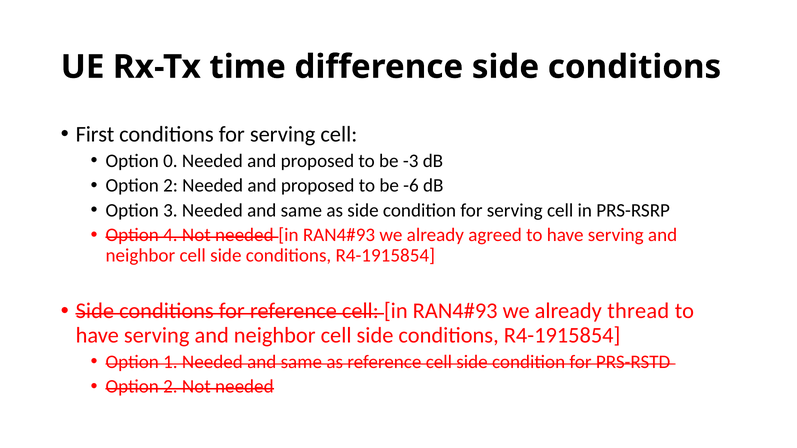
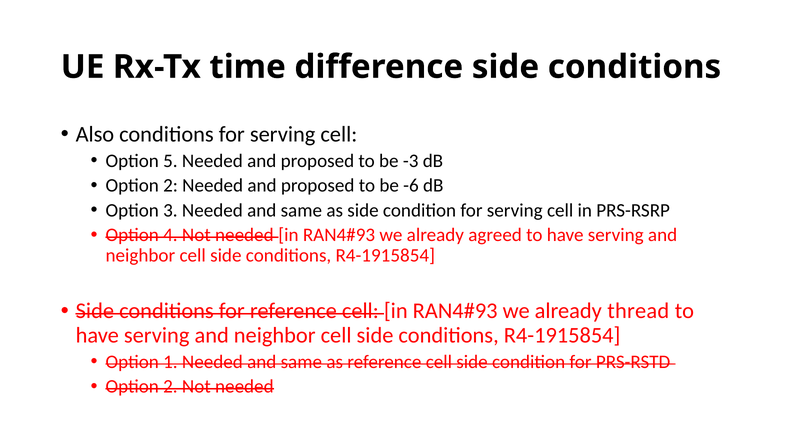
First: First -> Also (95, 134)
0: 0 -> 5 (170, 161)
